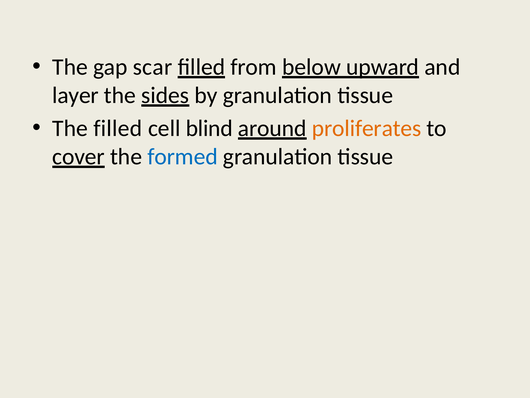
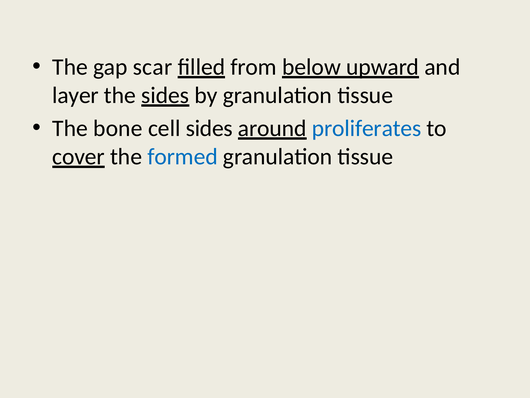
The filled: filled -> bone (118, 128)
cell blind: blind -> sides (209, 128)
proliferates colour: orange -> blue (367, 128)
